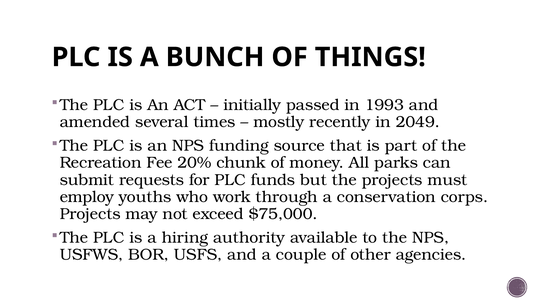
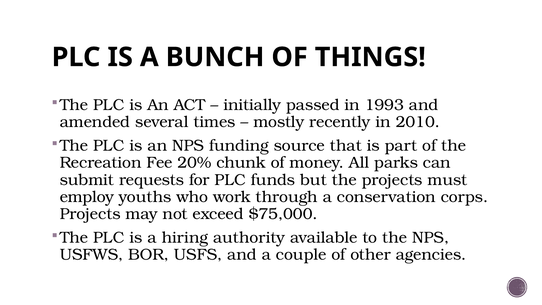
2049: 2049 -> 2010 (418, 122)
